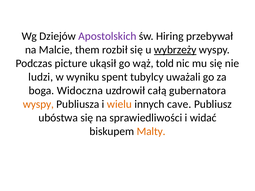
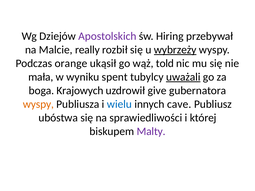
them: them -> really (87, 50)
picture: picture -> orange (71, 63)
ludzi: ludzi -> mała (41, 77)
uważali underline: none -> present (183, 77)
Widoczna: Widoczna -> Krajowych (80, 91)
całą: całą -> give (157, 91)
wielu colour: orange -> blue (119, 104)
widać: widać -> której (203, 118)
Malty colour: orange -> purple (151, 131)
